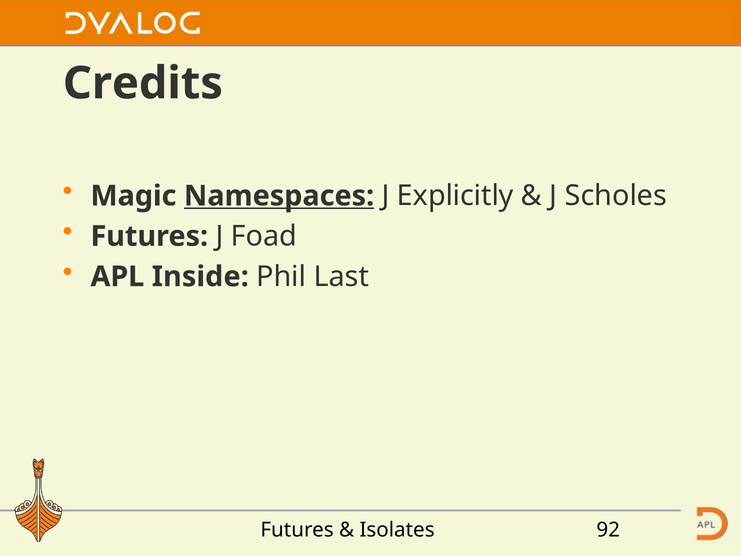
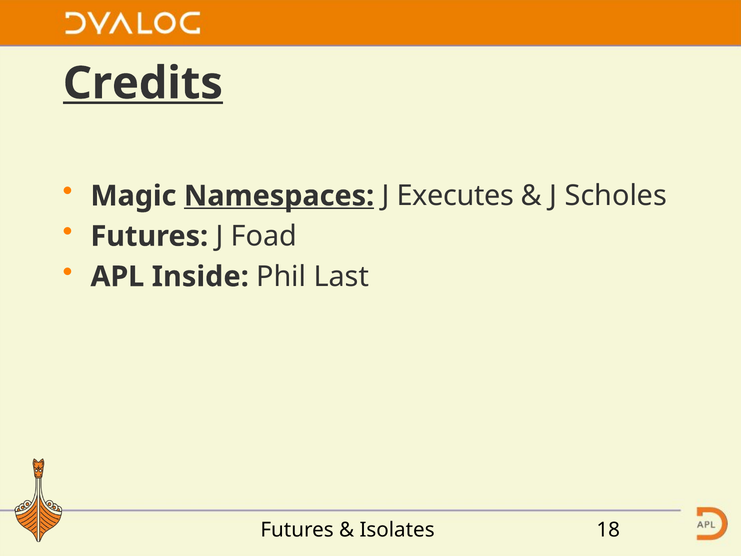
Credits underline: none -> present (143, 83)
Explicitly: Explicitly -> Executes (455, 196)
92: 92 -> 18 (608, 530)
